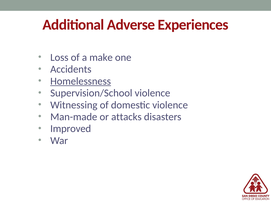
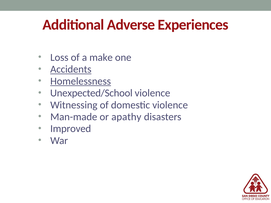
Accidents underline: none -> present (71, 69)
Supervision/School: Supervision/School -> Unexpected/School (91, 93)
attacks: attacks -> apathy (126, 117)
